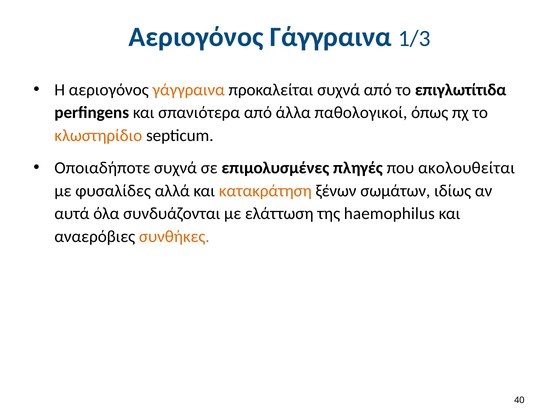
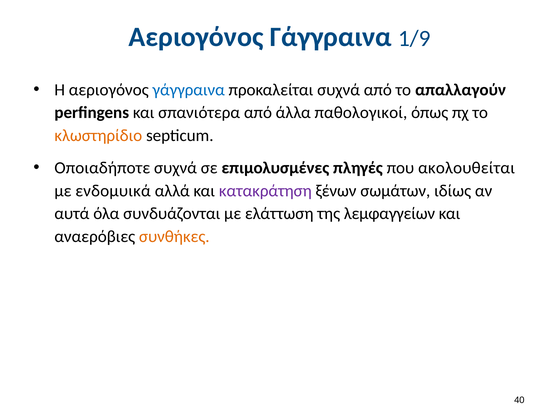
1/3: 1/3 -> 1/9 (414, 38)
γάγγραινα colour: orange -> blue (189, 90)
επιγλωτίτιδα: επιγλωτίτιδα -> απαλλαγούν (461, 90)
φυσαλίδες: φυσαλίδες -> ενδομυικά (113, 191)
κατακράτηση colour: orange -> purple (265, 191)
haemophilus: haemophilus -> λεμφαγγείων (389, 213)
